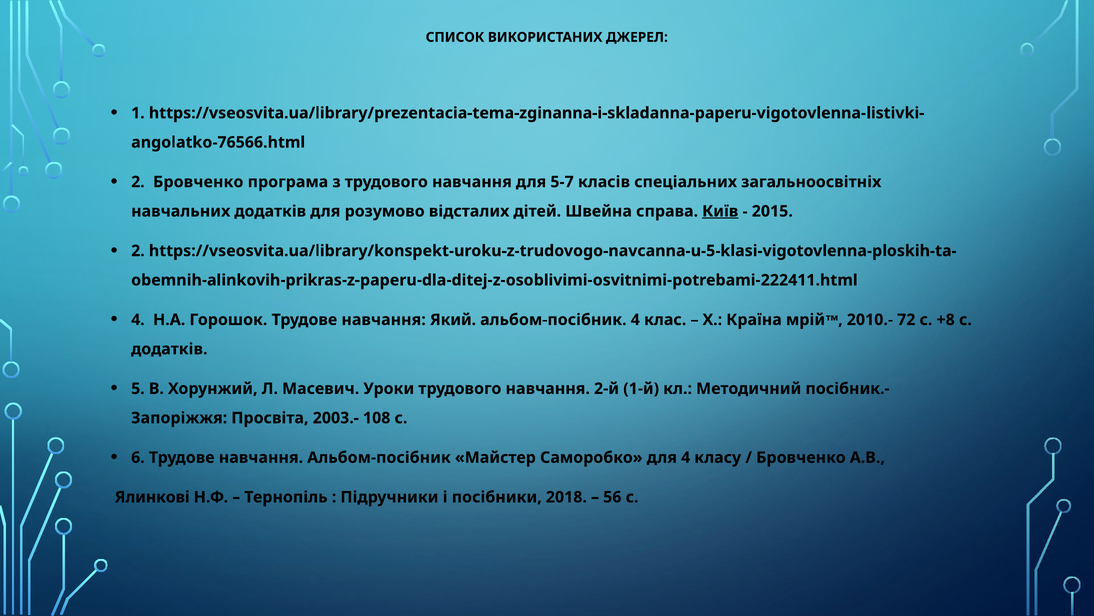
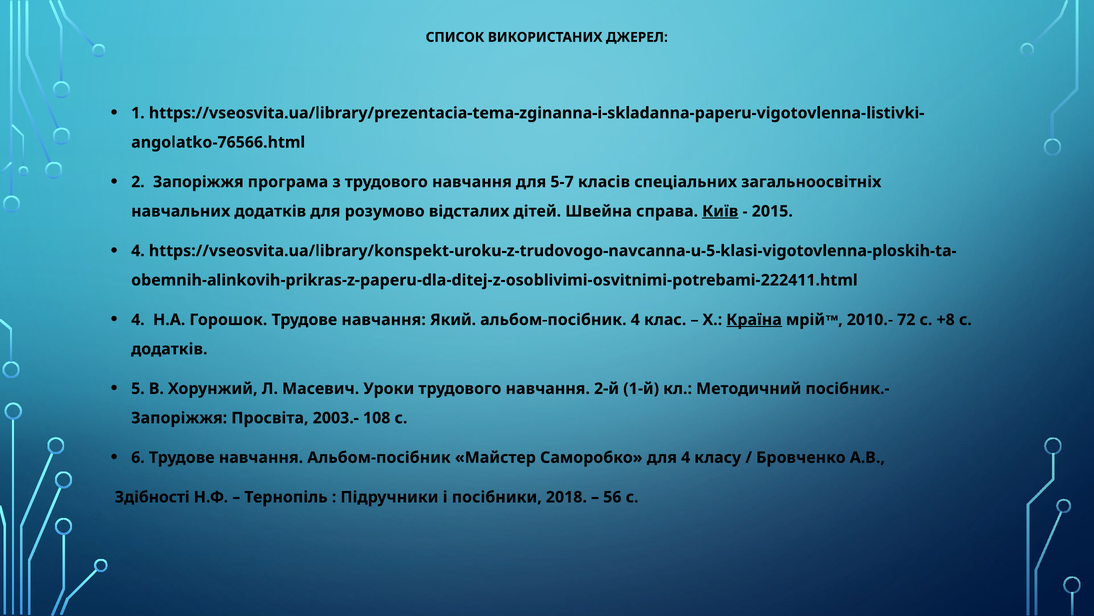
2 Бровченко: Бровченко -> Запоріжжя (198, 182)
2: 2 -> 4 (138, 251)
Країна underline: none -> present (754, 319)
Ялинкові: Ялинкові -> Здібності (152, 497)
